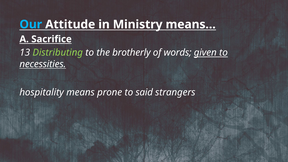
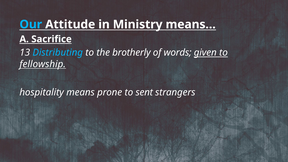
Distributing colour: light green -> light blue (58, 53)
necessities: necessities -> fellowship (43, 64)
said: said -> sent (144, 92)
